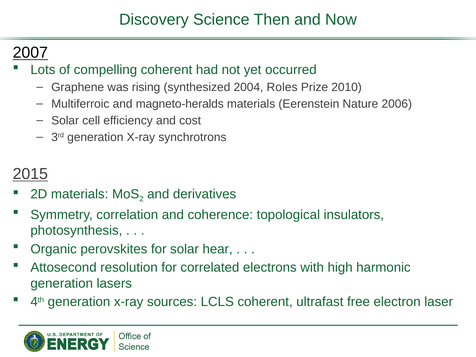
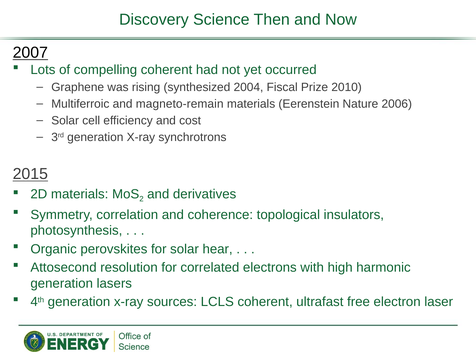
Roles: Roles -> Fiscal (282, 87)
magneto-heralds: magneto-heralds -> magneto-remain (180, 104)
